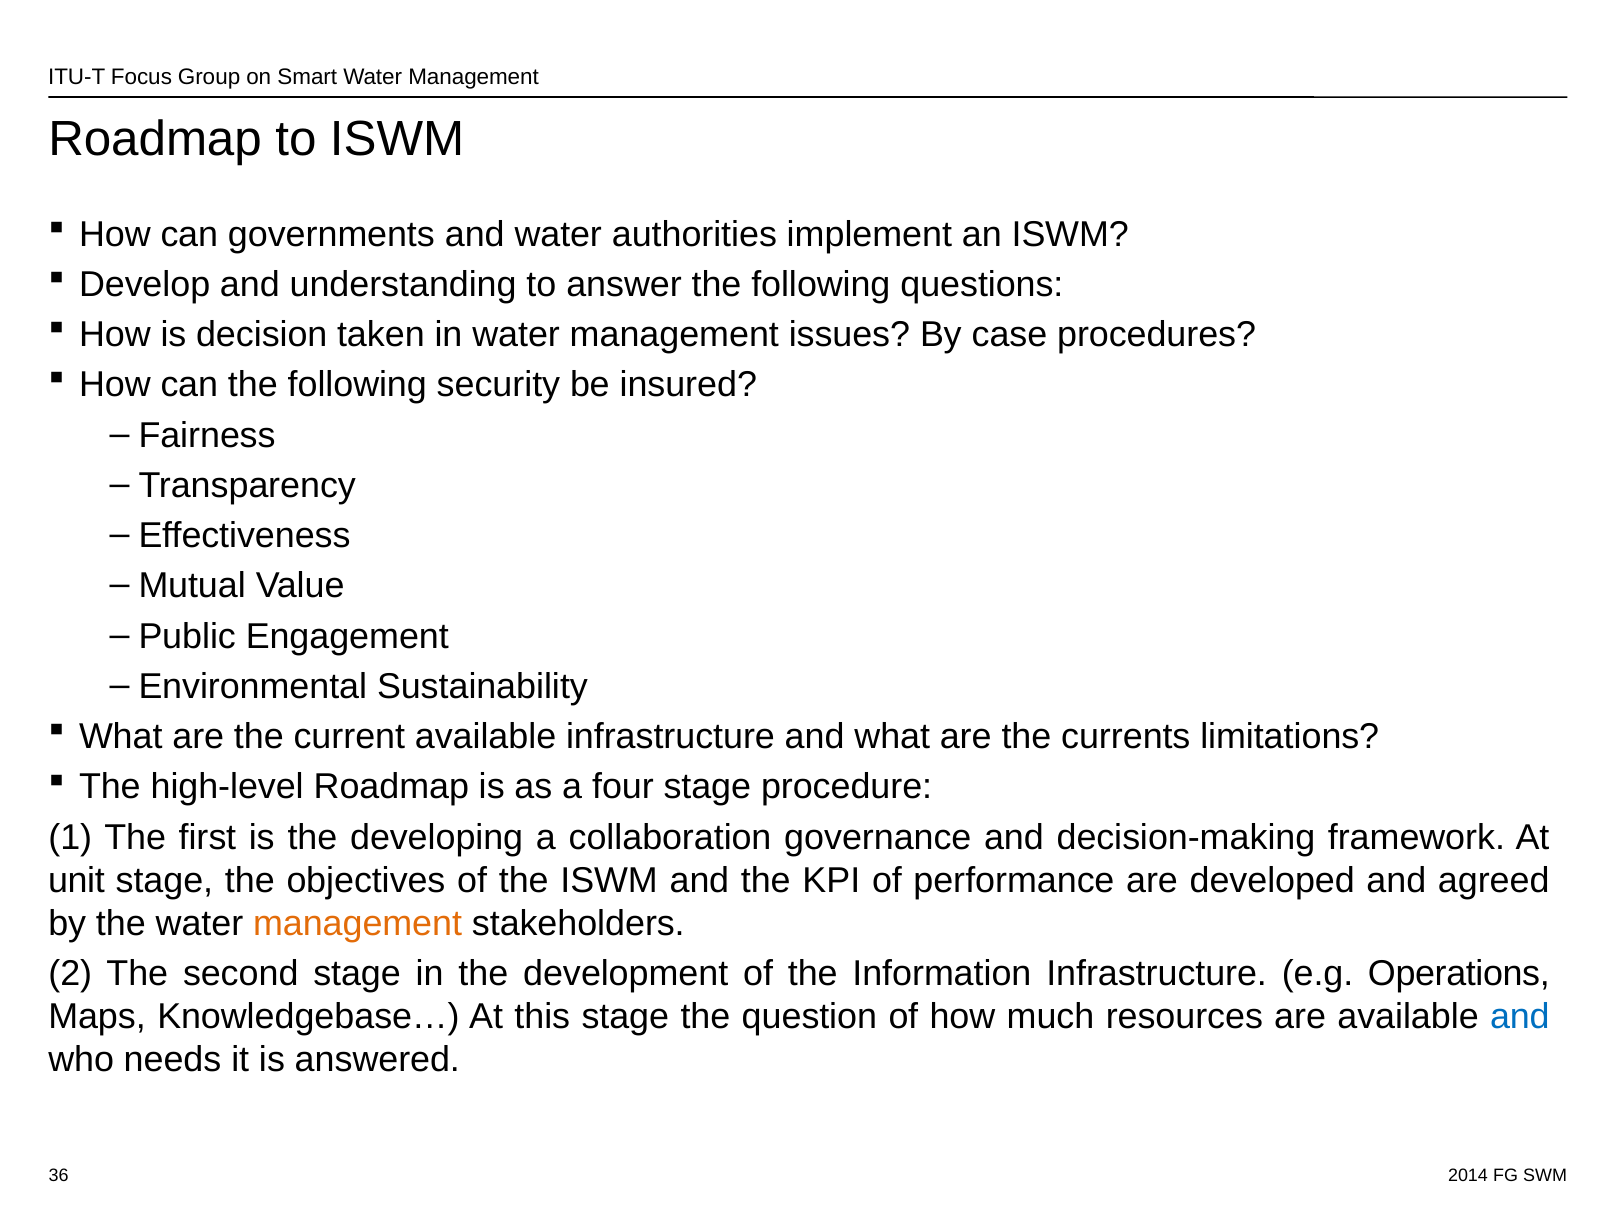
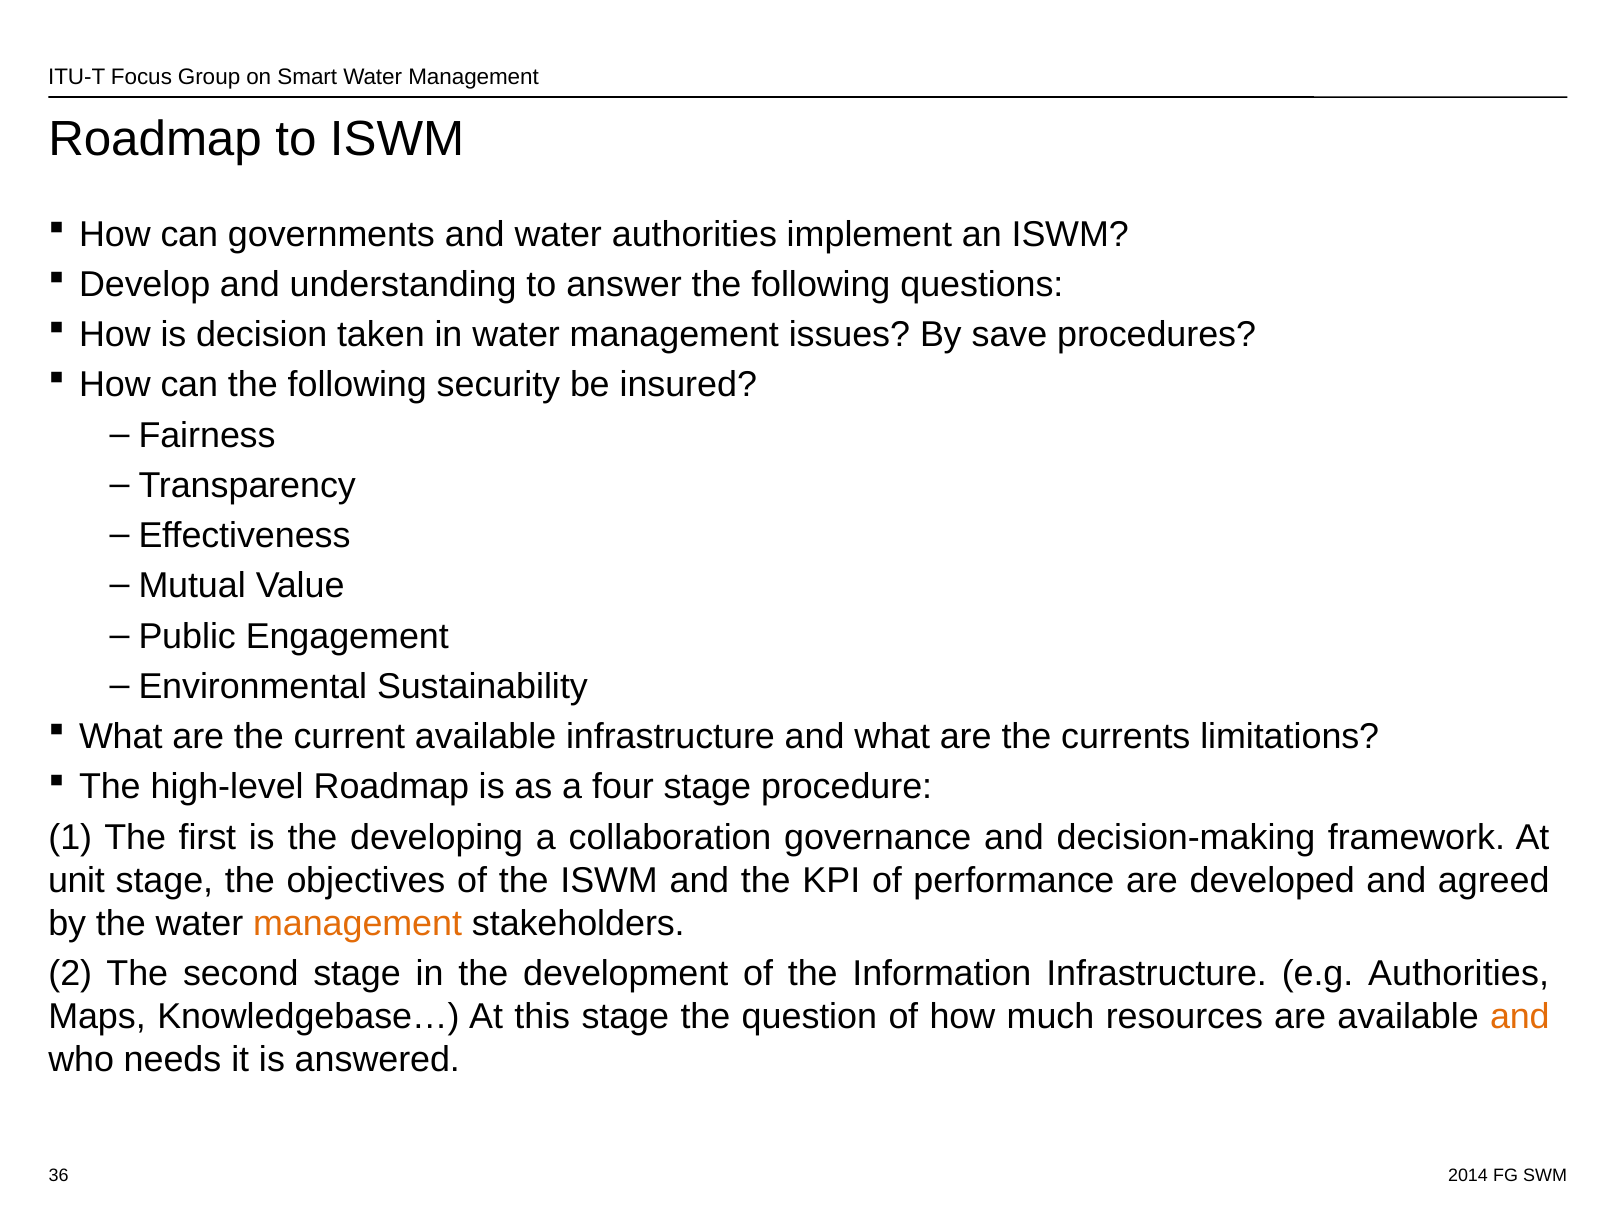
case: case -> save (1009, 335)
e.g Operations: Operations -> Authorities (1459, 974)
and colour: blue -> orange (1520, 1017)
